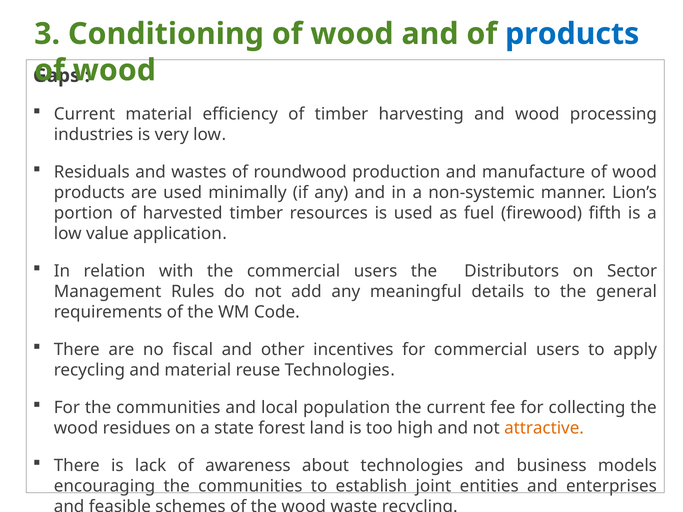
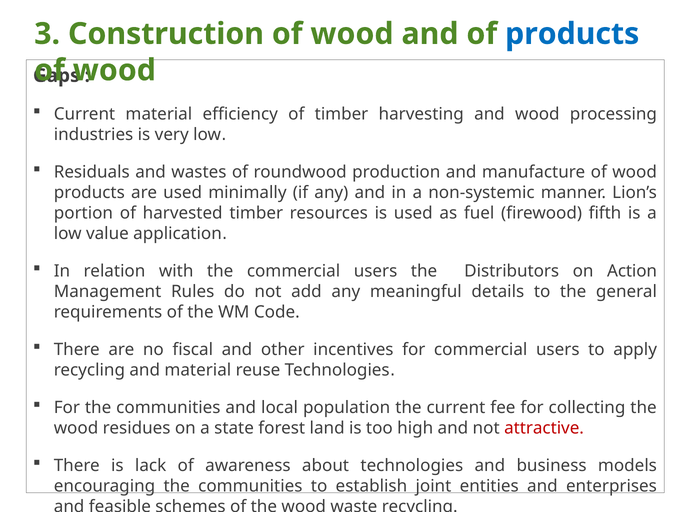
Conditioning: Conditioning -> Construction (166, 34)
Sector: Sector -> Action (632, 271)
attractive colour: orange -> red (544, 428)
